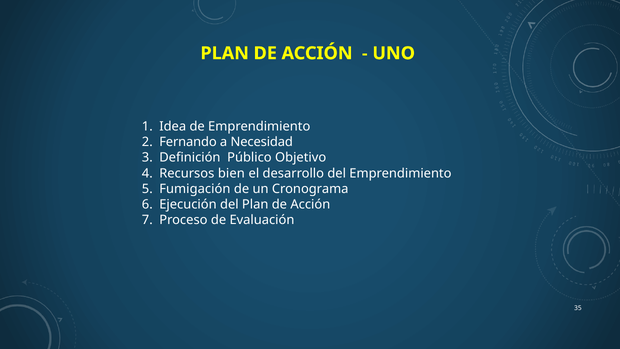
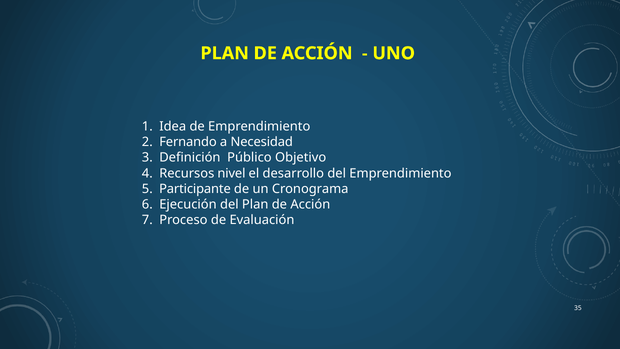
bien: bien -> nivel (231, 173)
Fumigación: Fumigación -> Participante (195, 189)
